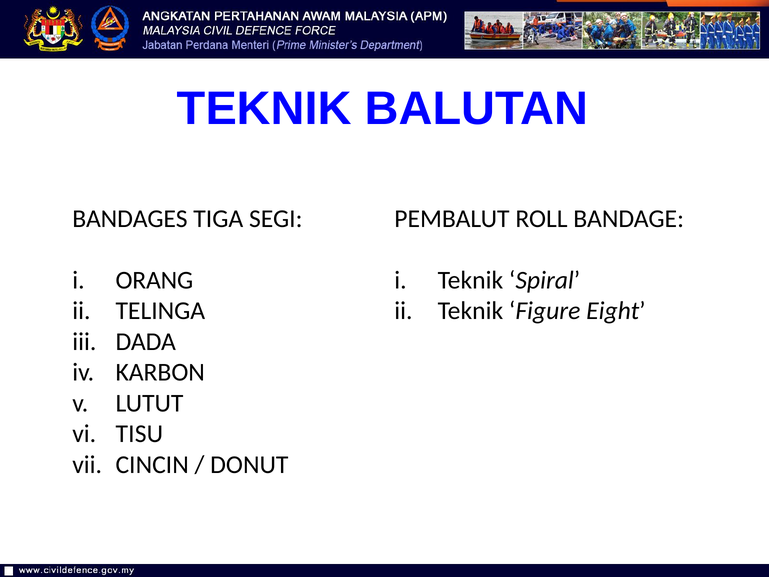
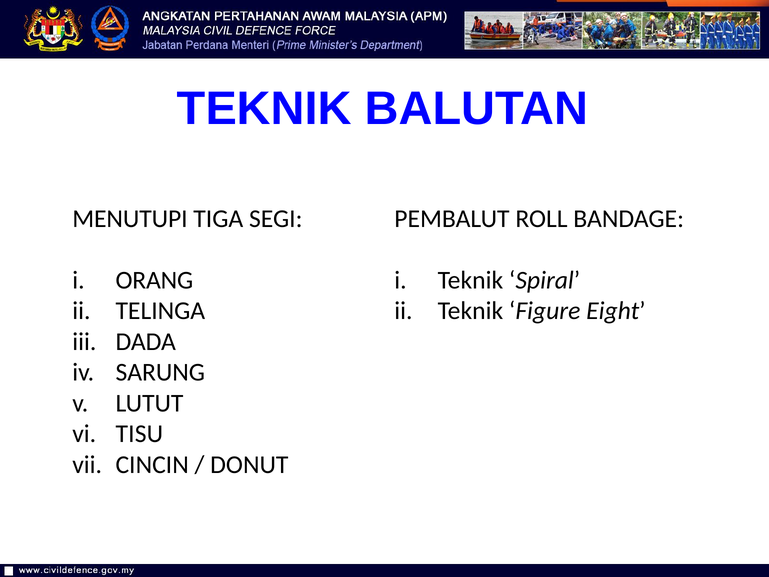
BANDAGES: BANDAGES -> MENUTUPI (130, 218)
KARBON: KARBON -> SARUNG (160, 372)
